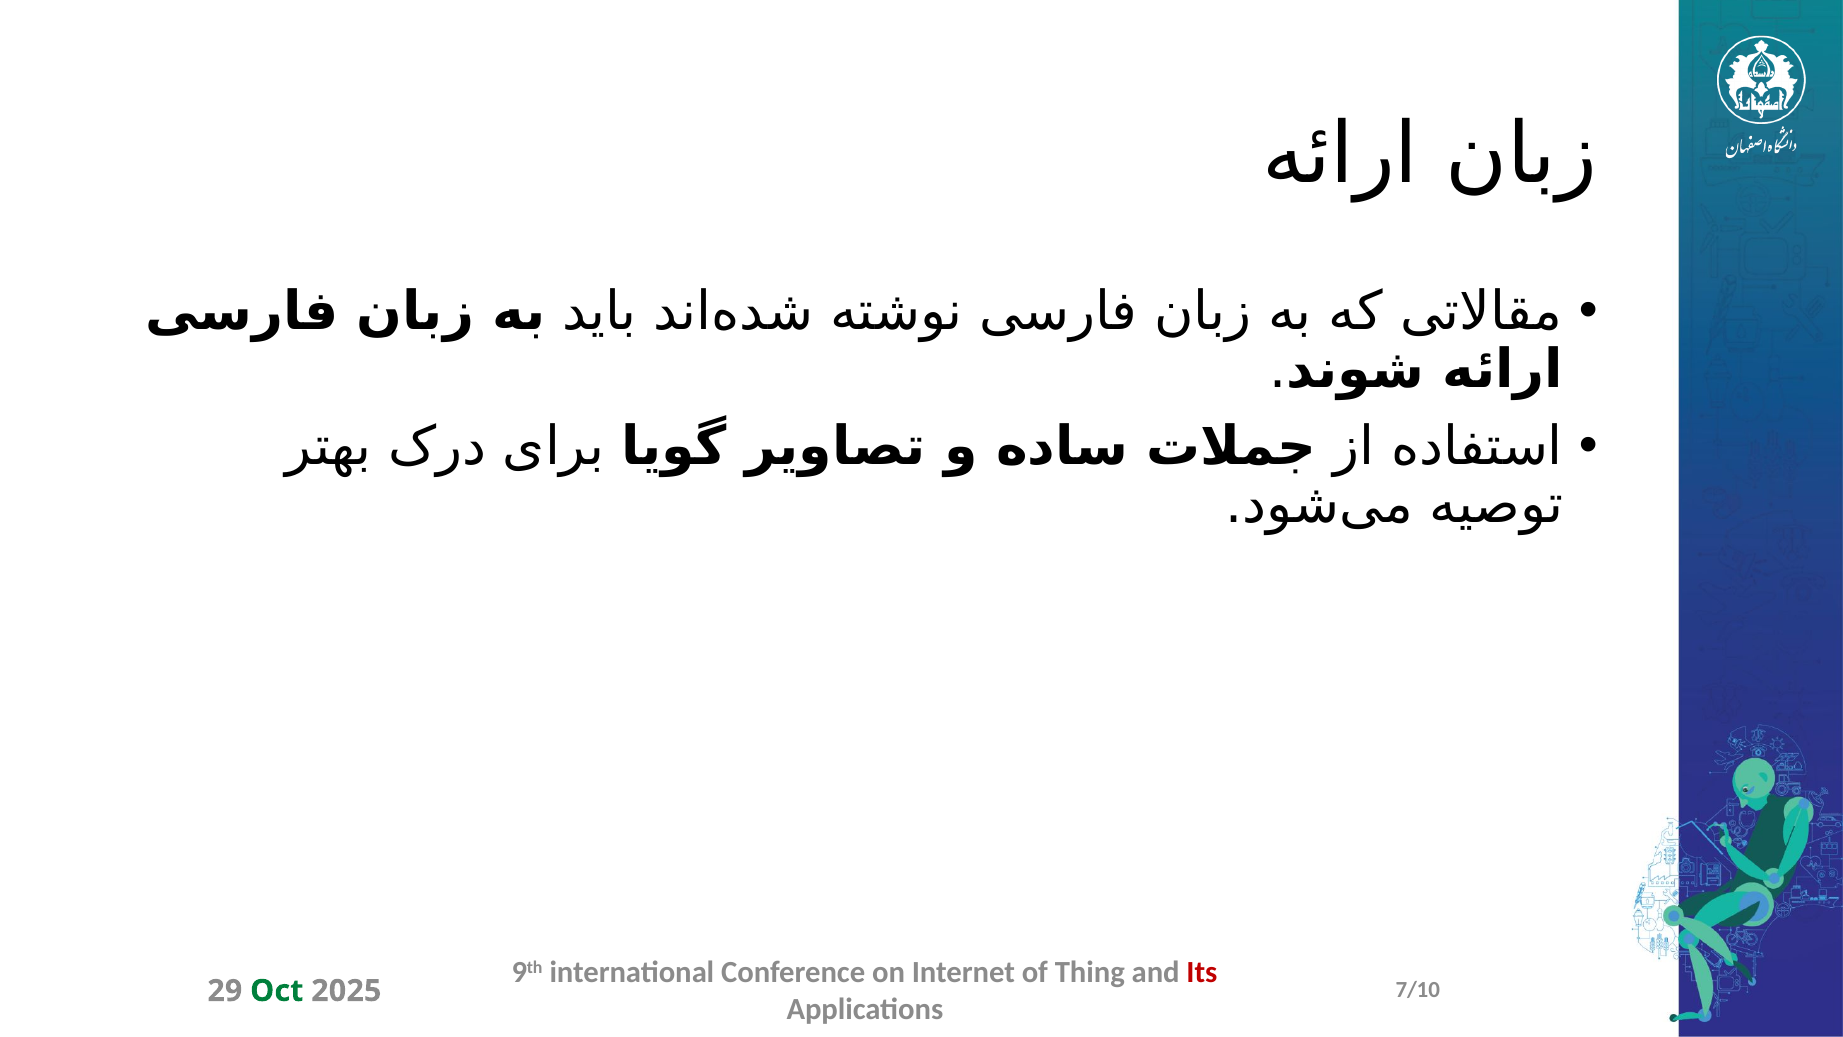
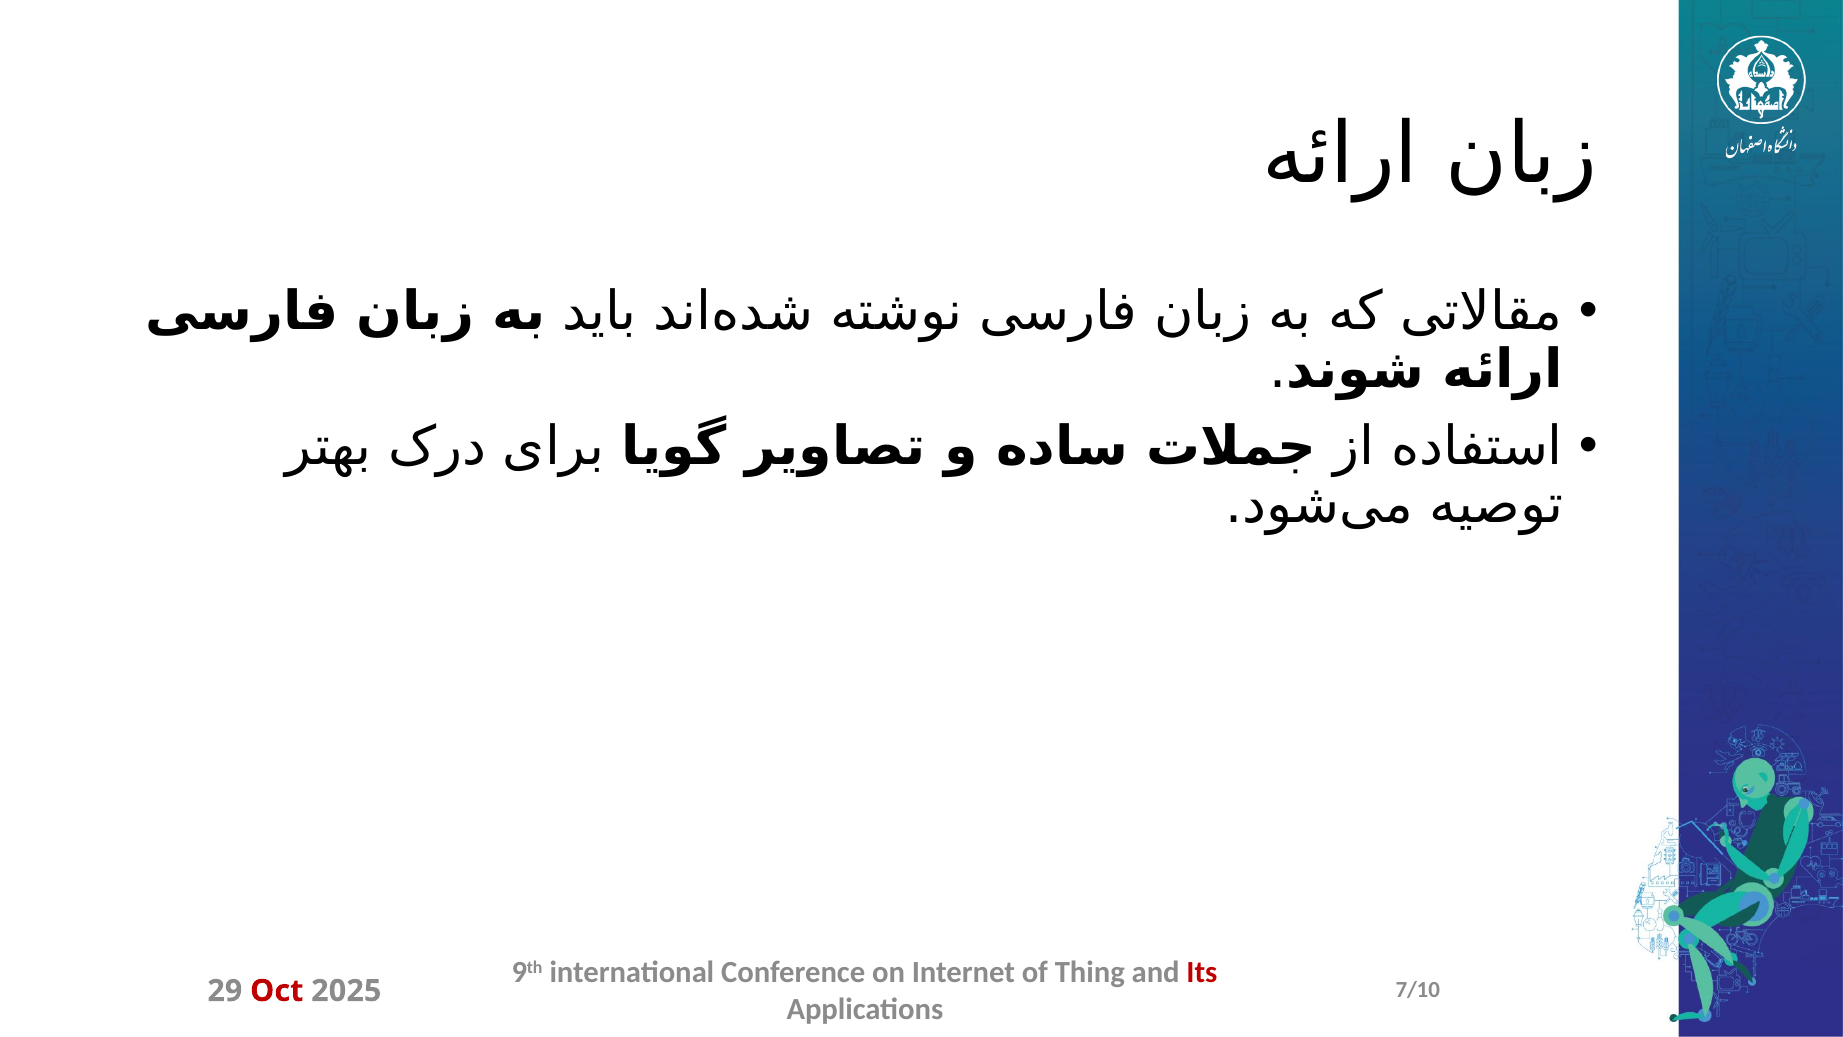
Oct colour: green -> red (277, 991)
